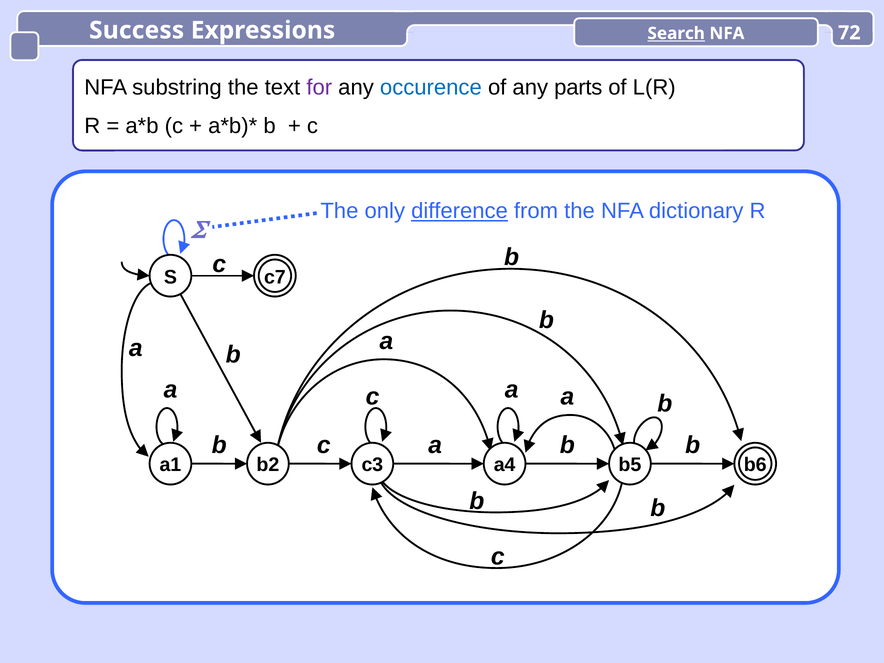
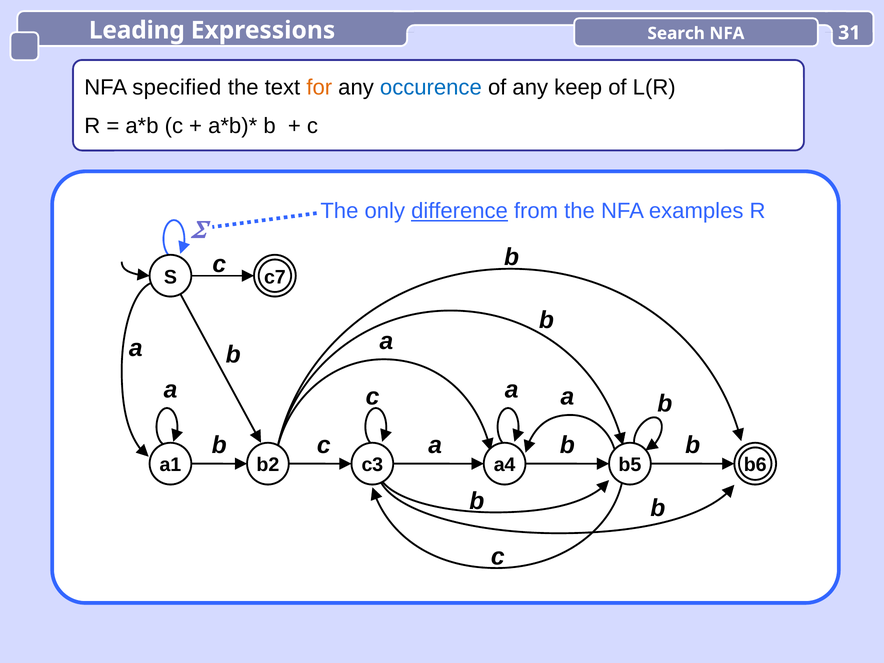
Success: Success -> Leading (137, 30)
Search underline: present -> none (676, 33)
72: 72 -> 31 (849, 33)
substring: substring -> specified (177, 88)
for colour: purple -> orange (319, 88)
parts: parts -> keep (578, 88)
dictionary: dictionary -> examples (696, 211)
